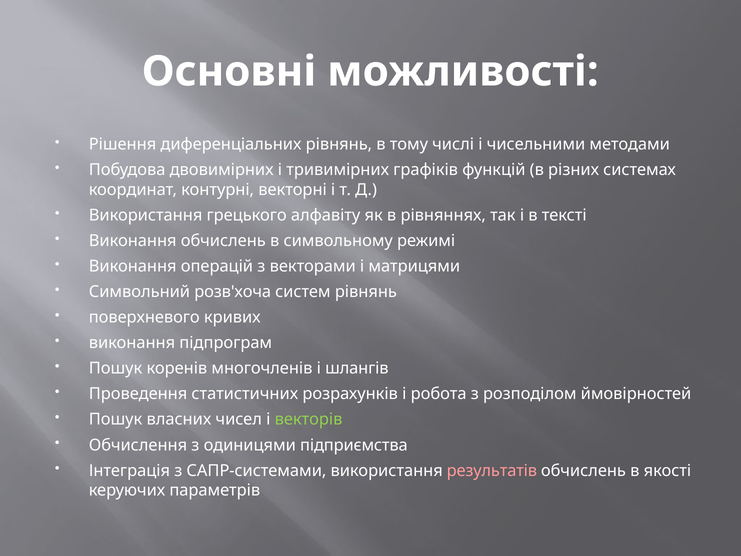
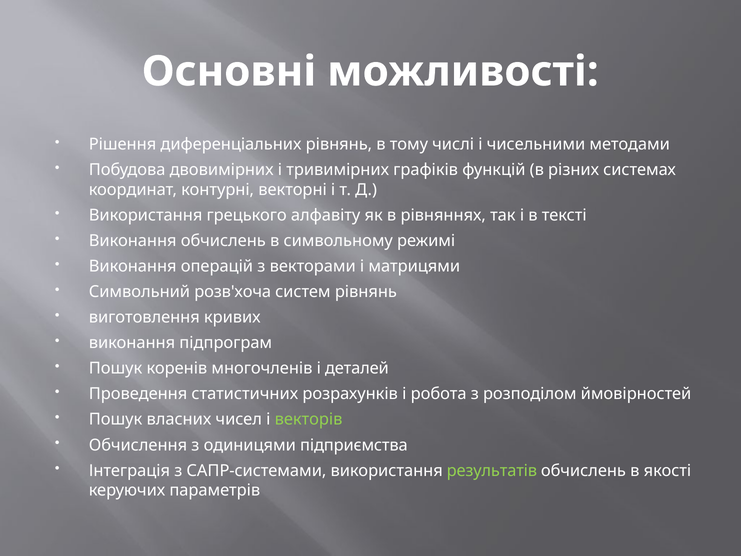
поверхневого: поверхневого -> виготовлення (144, 317)
шлангів: шлангів -> деталей (357, 368)
результатів colour: pink -> light green (492, 470)
